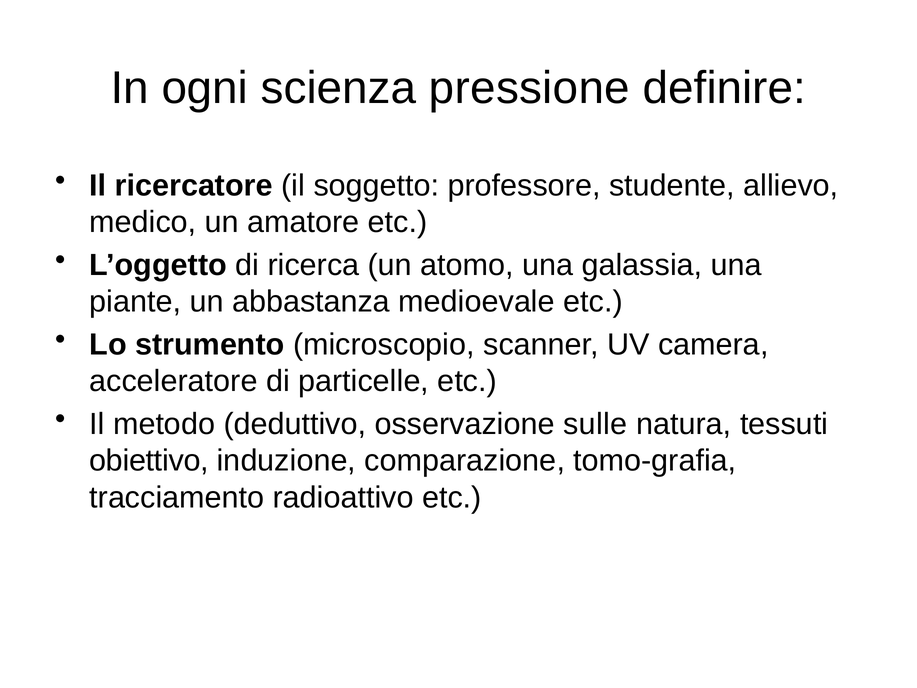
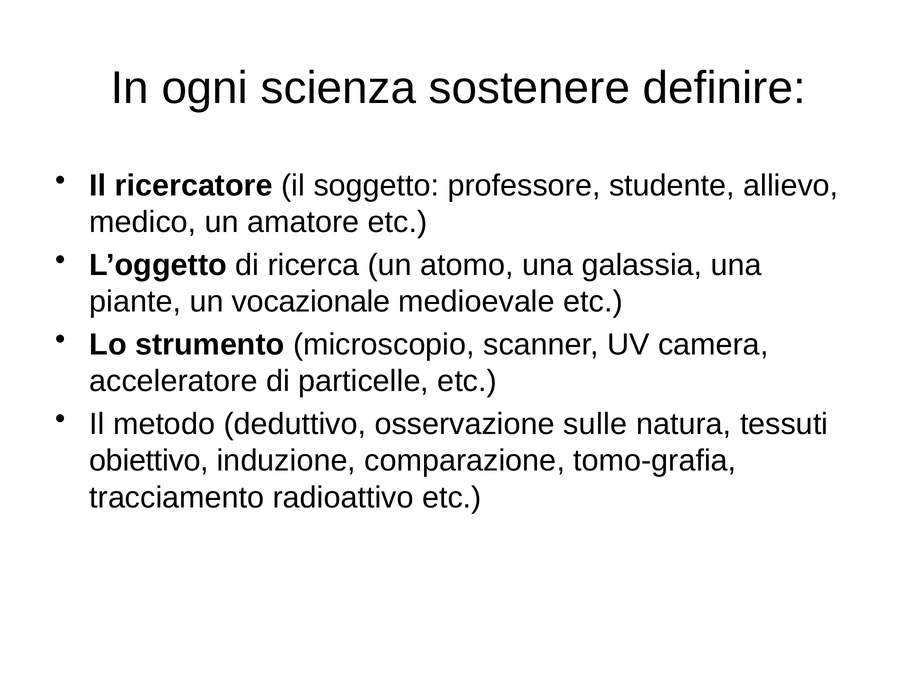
pressione: pressione -> sostenere (530, 88)
abbastanza: abbastanza -> vocazionale (311, 302)
